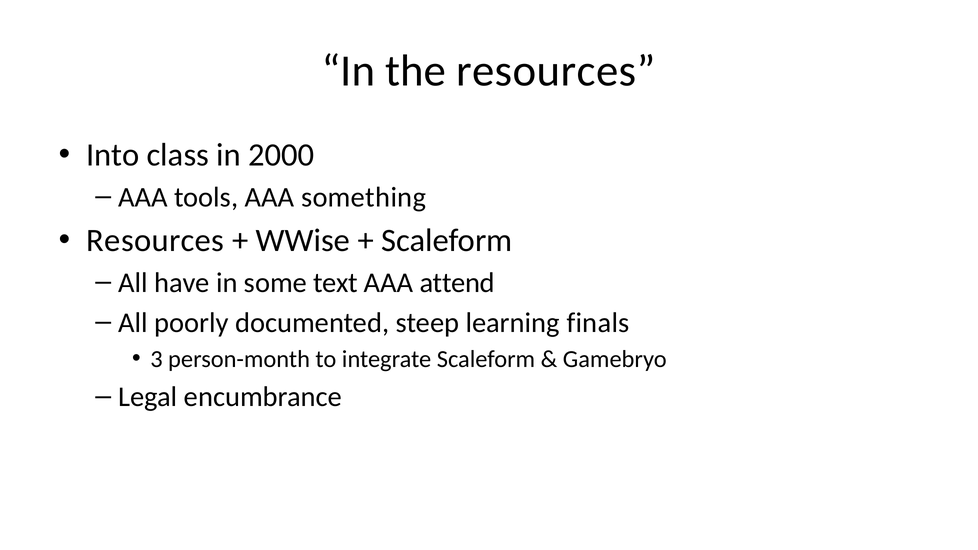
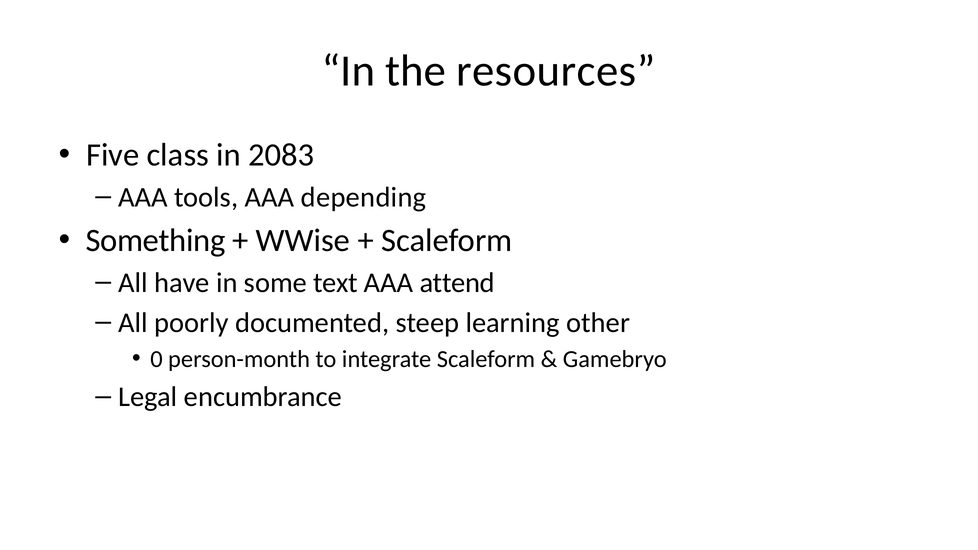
Into: Into -> Five (113, 155)
2000: 2000 -> 2083 (281, 155)
something: something -> depending (364, 197)
Resources: Resources -> Something (156, 241)
finals: finals -> other (598, 323)
3: 3 -> 0 (157, 359)
